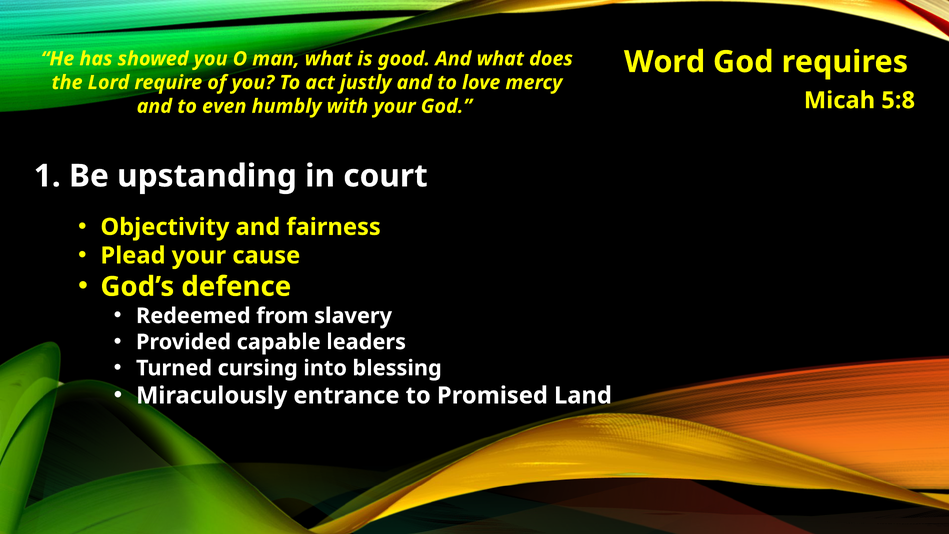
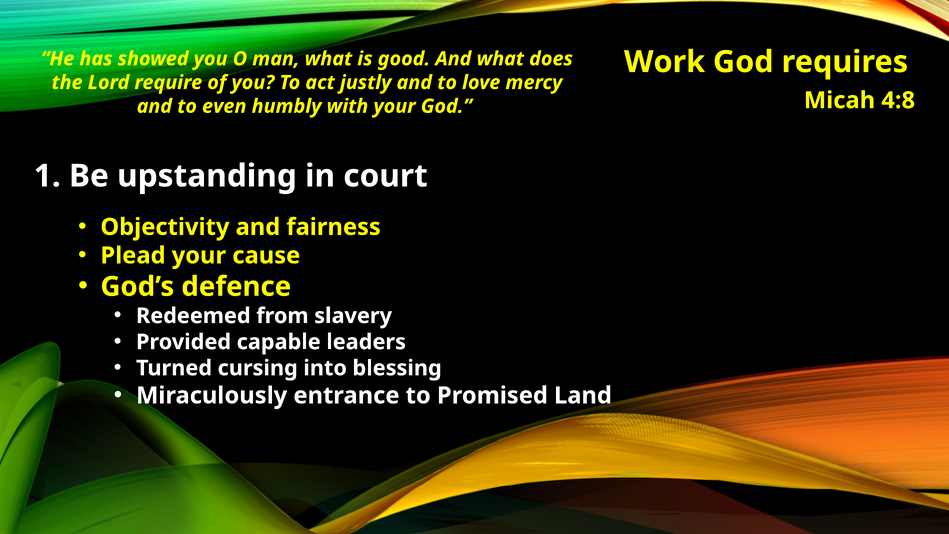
Word: Word -> Work (665, 62)
5:8: 5:8 -> 4:8 (898, 100)
